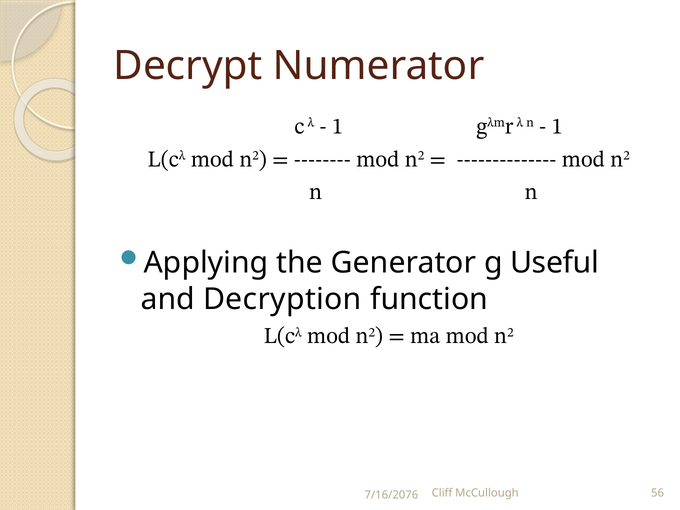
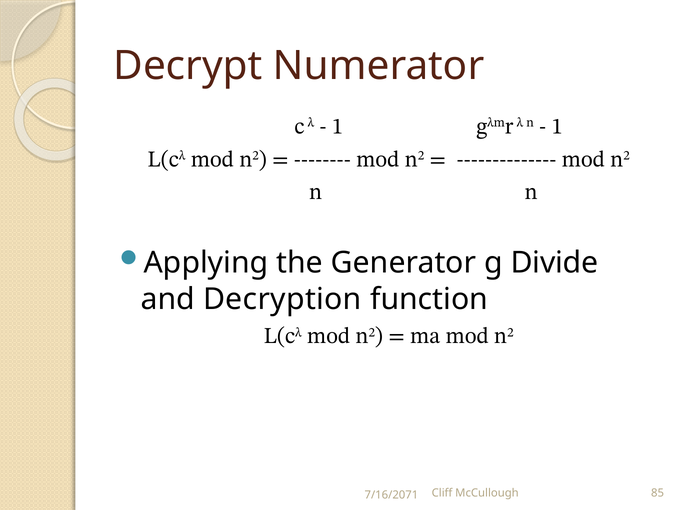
Useful: Useful -> Divide (554, 263)
56: 56 -> 85 (658, 493)
7/16/2076: 7/16/2076 -> 7/16/2071 (391, 495)
